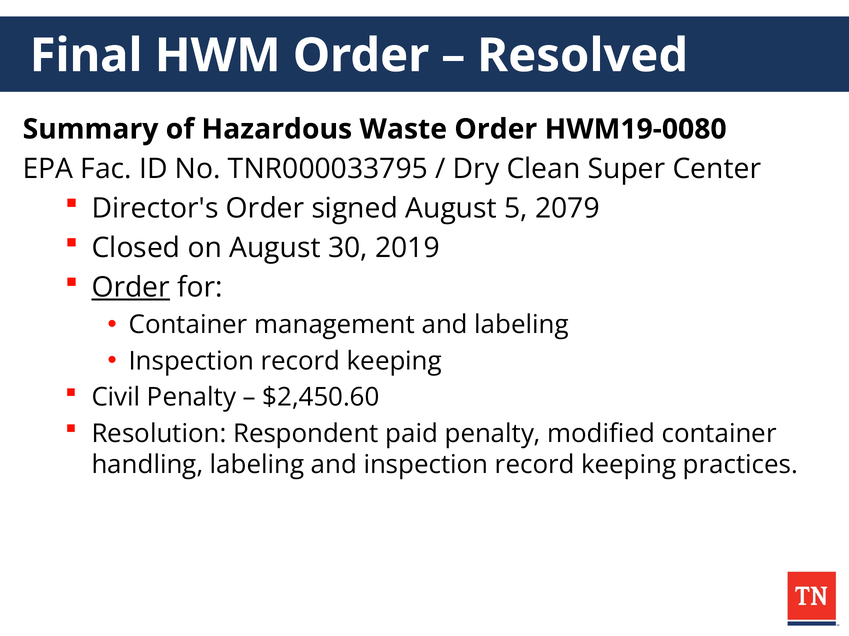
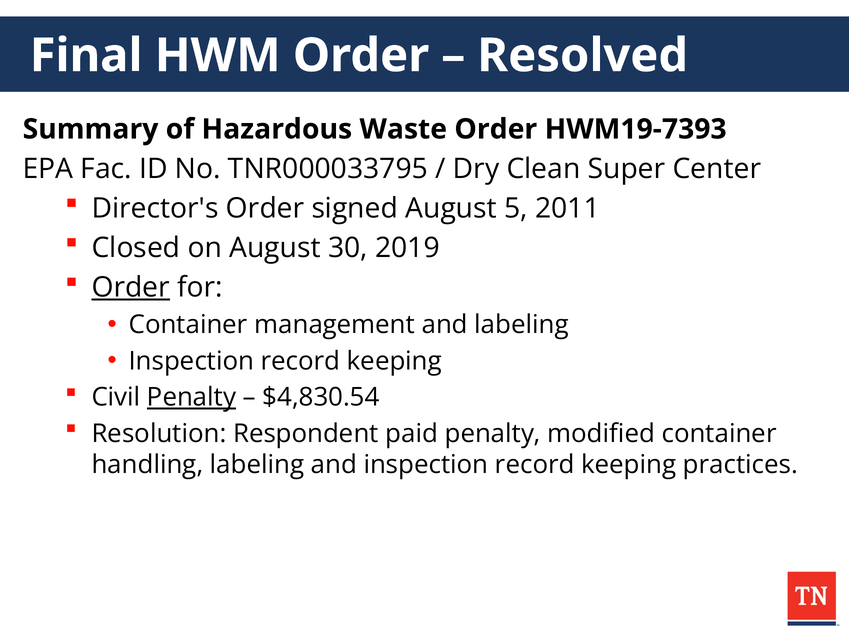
HWM19-0080: HWM19-0080 -> HWM19-7393 (636, 129)
2079: 2079 -> 2011 (567, 209)
Penalty underline: none -> present (192, 398)
$2,450.60: $2,450.60 -> $4,830.54 (321, 398)
